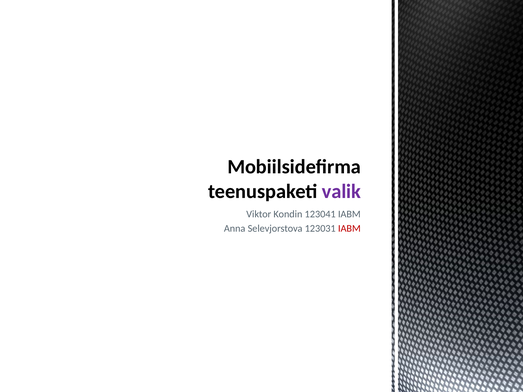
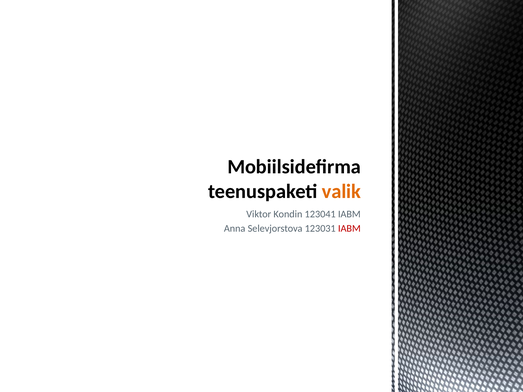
valik colour: purple -> orange (341, 191)
